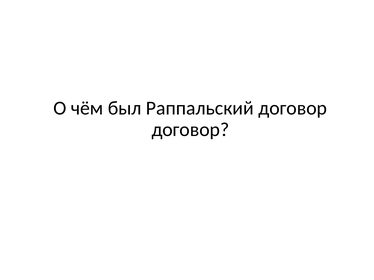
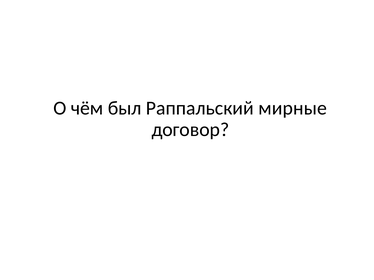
Раппальский договор: договор -> мирные (293, 108)
